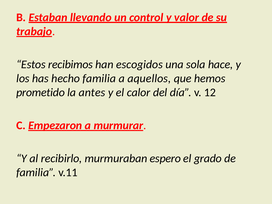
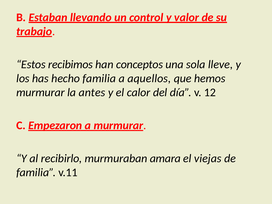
escogidos: escogidos -> conceptos (140, 64)
hace: hace -> lleve (220, 64)
prometido: prometido -> murmurar (41, 93)
espero: espero -> amara (165, 158)
grado: grado -> viejas (208, 158)
